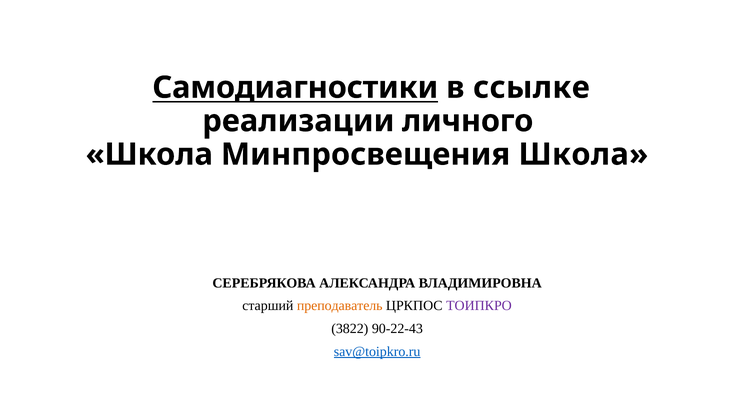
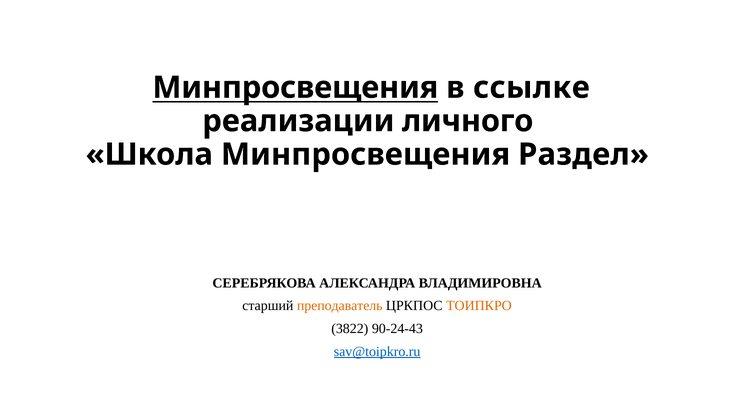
Самодиагностики: Самодиагностики -> Минпросвещения (295, 88)
Минпросвещения Школа: Школа -> Раздел (583, 154)
ТОИПКРО colour: purple -> orange (479, 306)
90-22-43: 90-22-43 -> 90-24-43 (397, 329)
